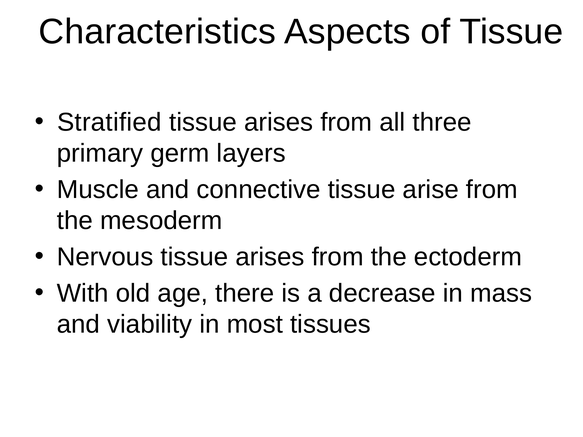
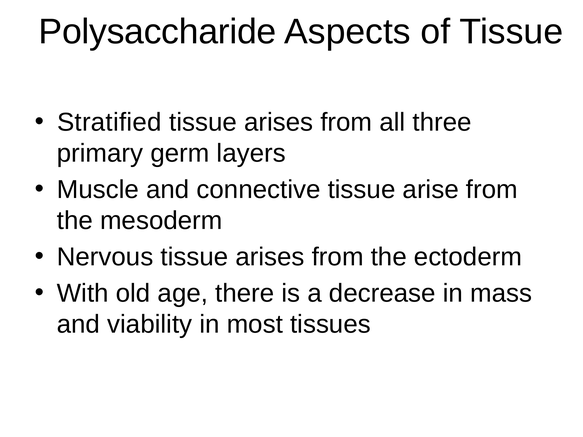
Characteristics: Characteristics -> Polysaccharide (158, 32)
